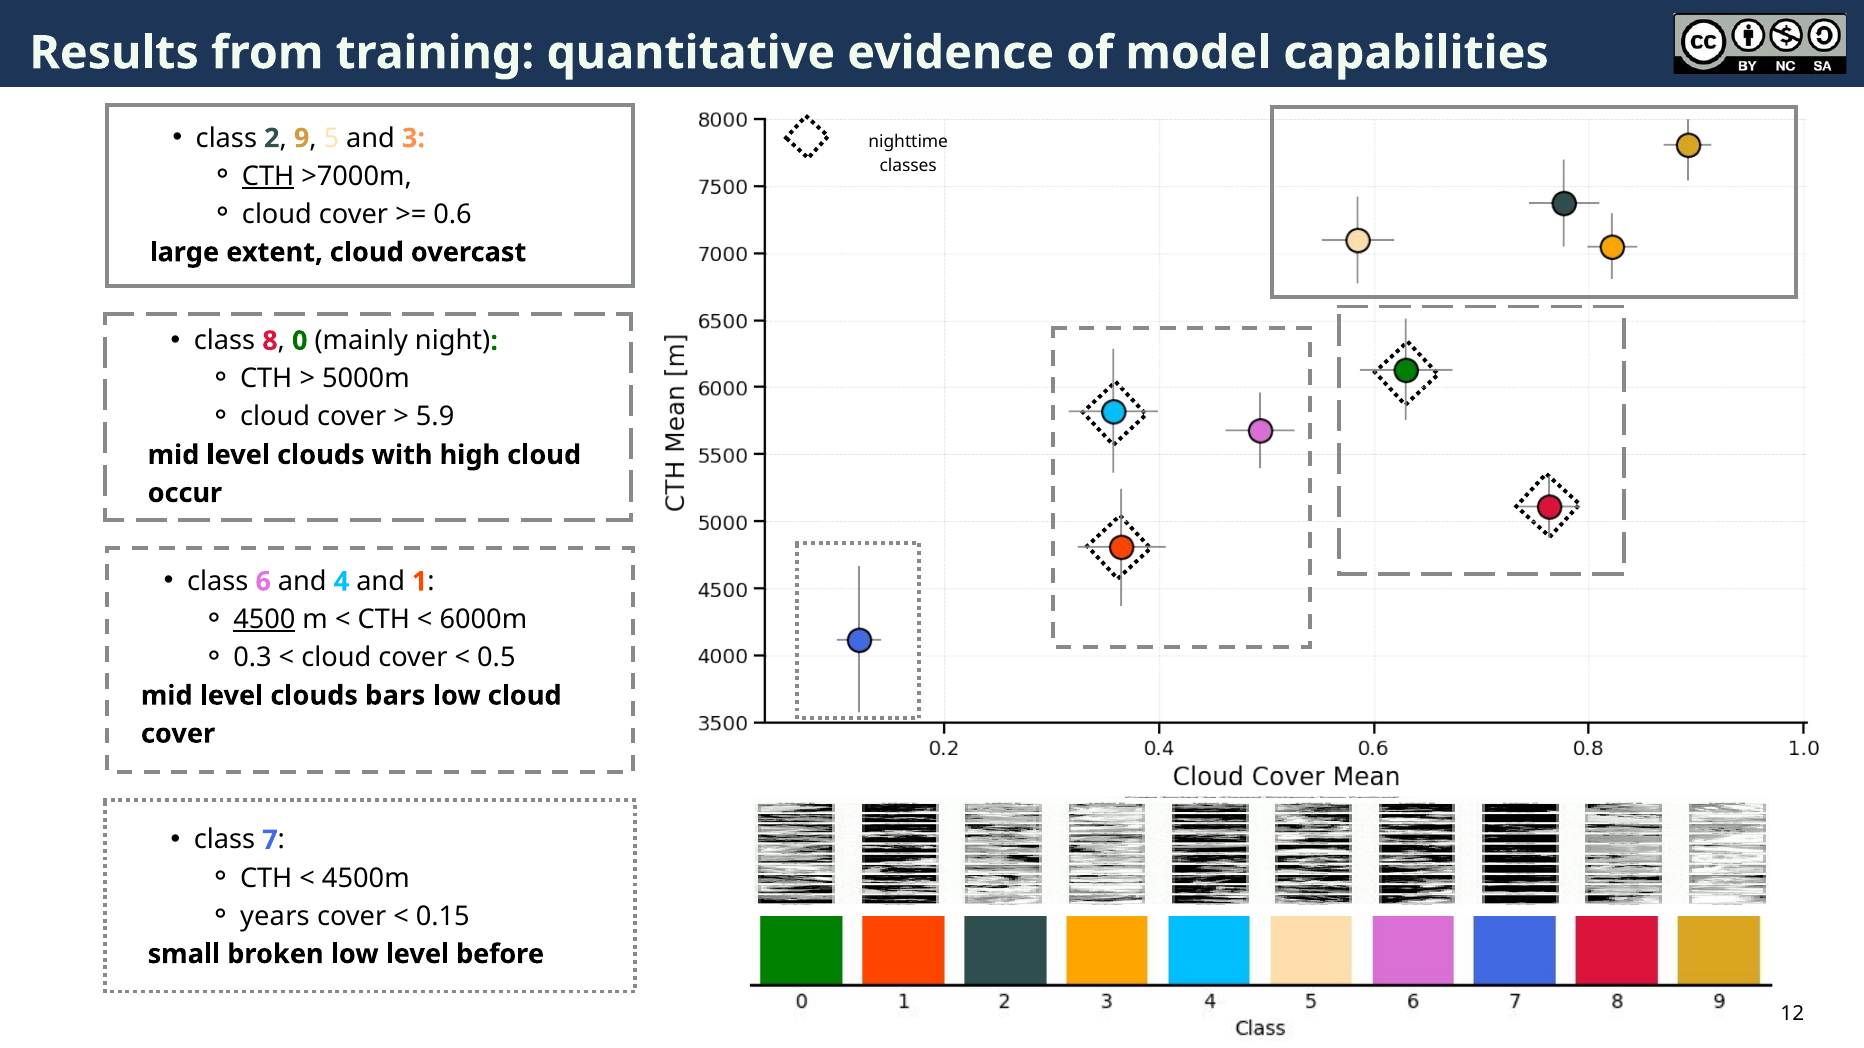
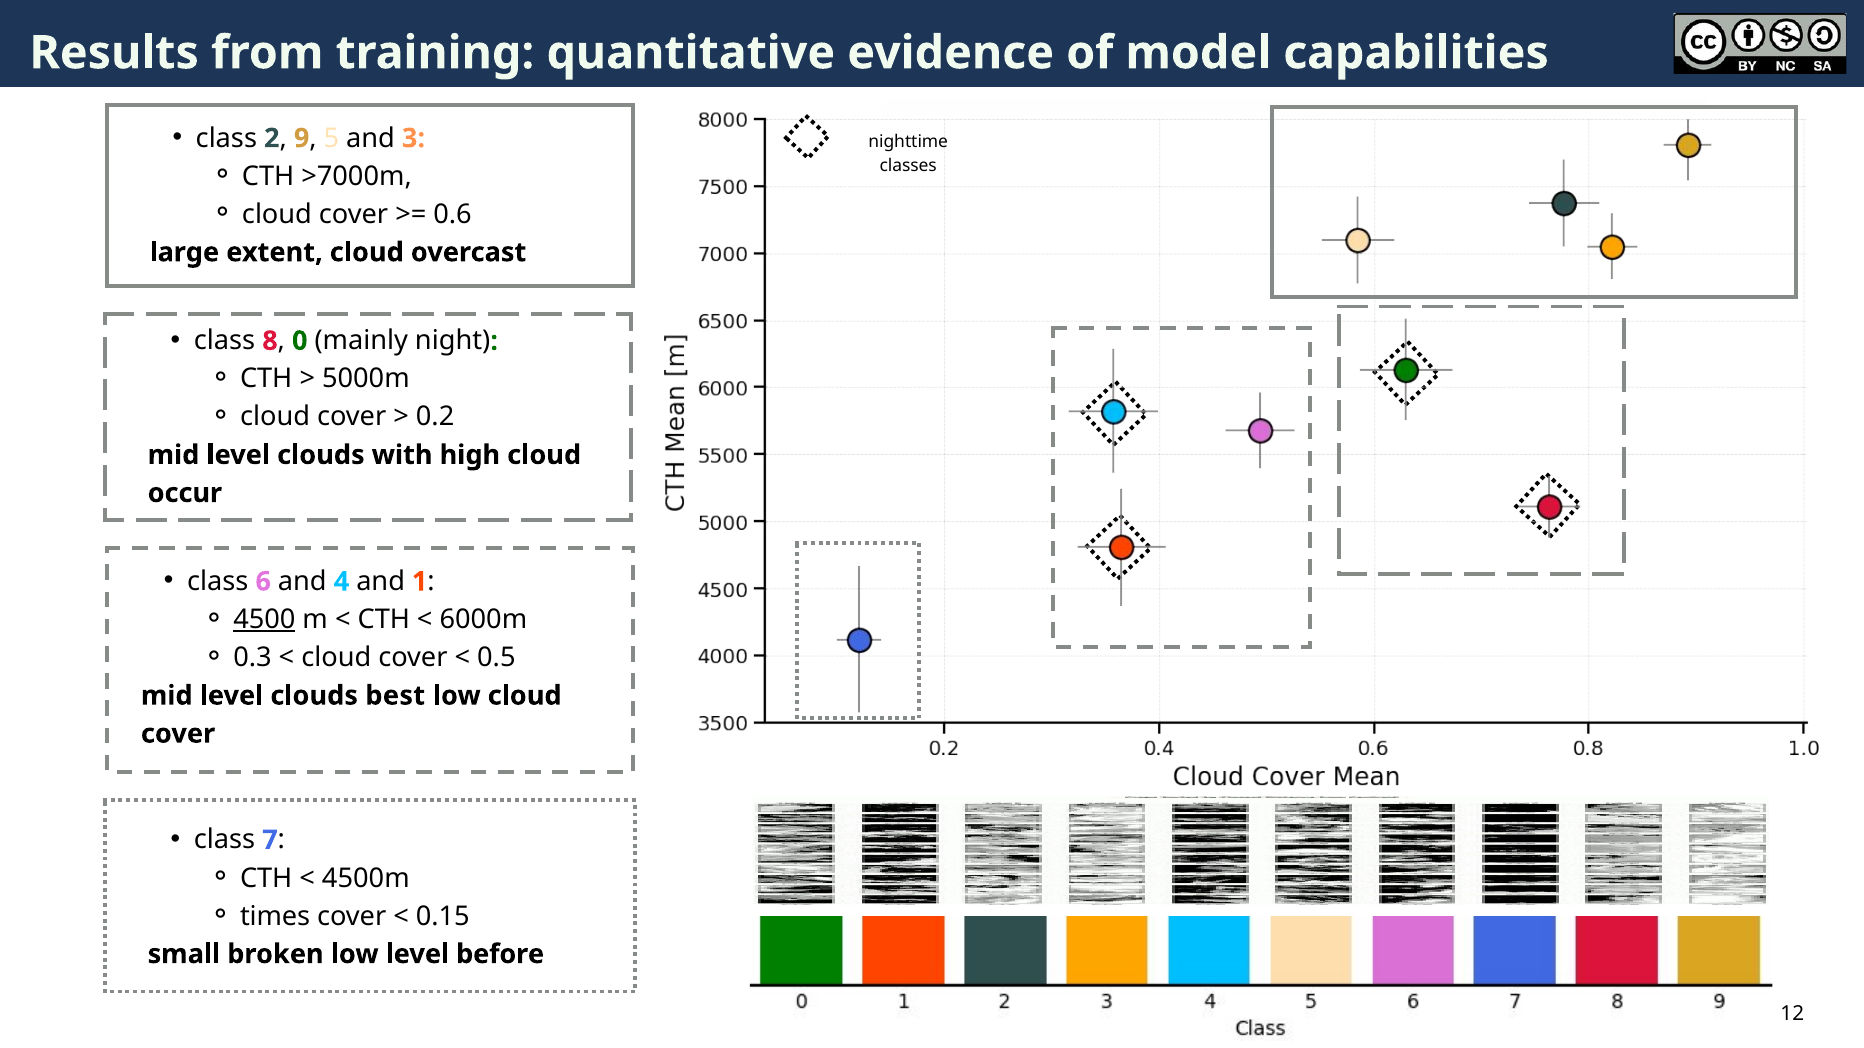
CTH underline: present -> none (268, 176)
5.9: 5.9 -> 0.2 (435, 417)
bars: bars -> best (395, 696)
years: years -> times (275, 917)
